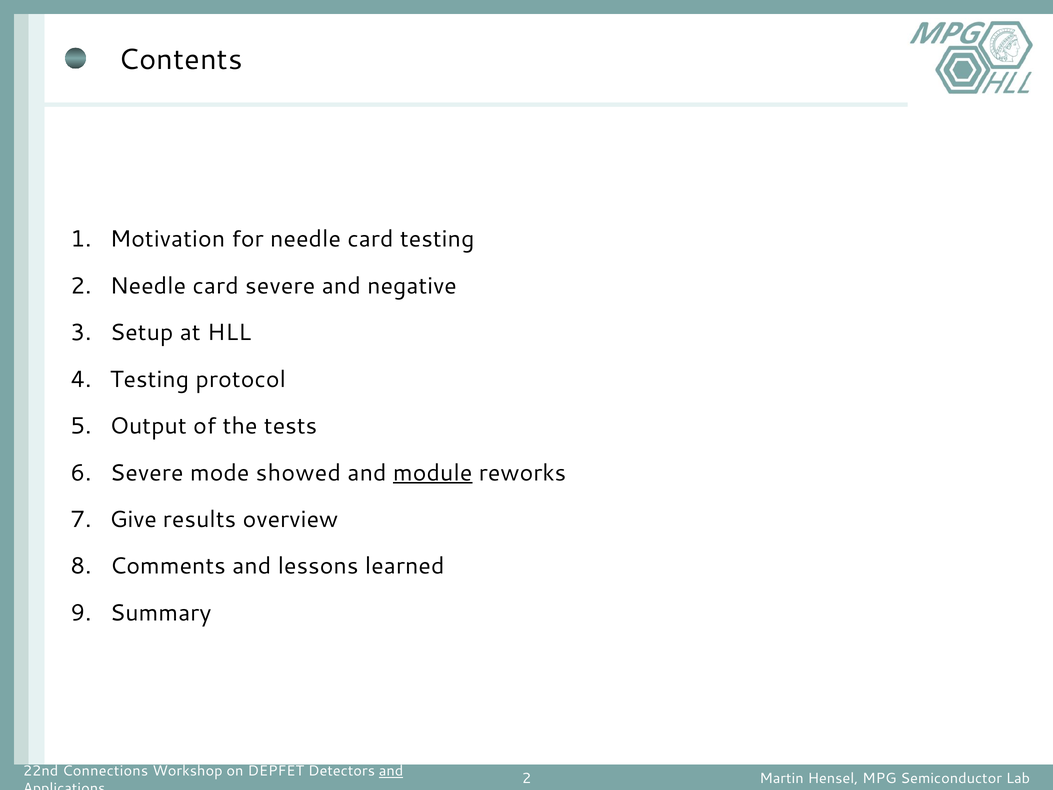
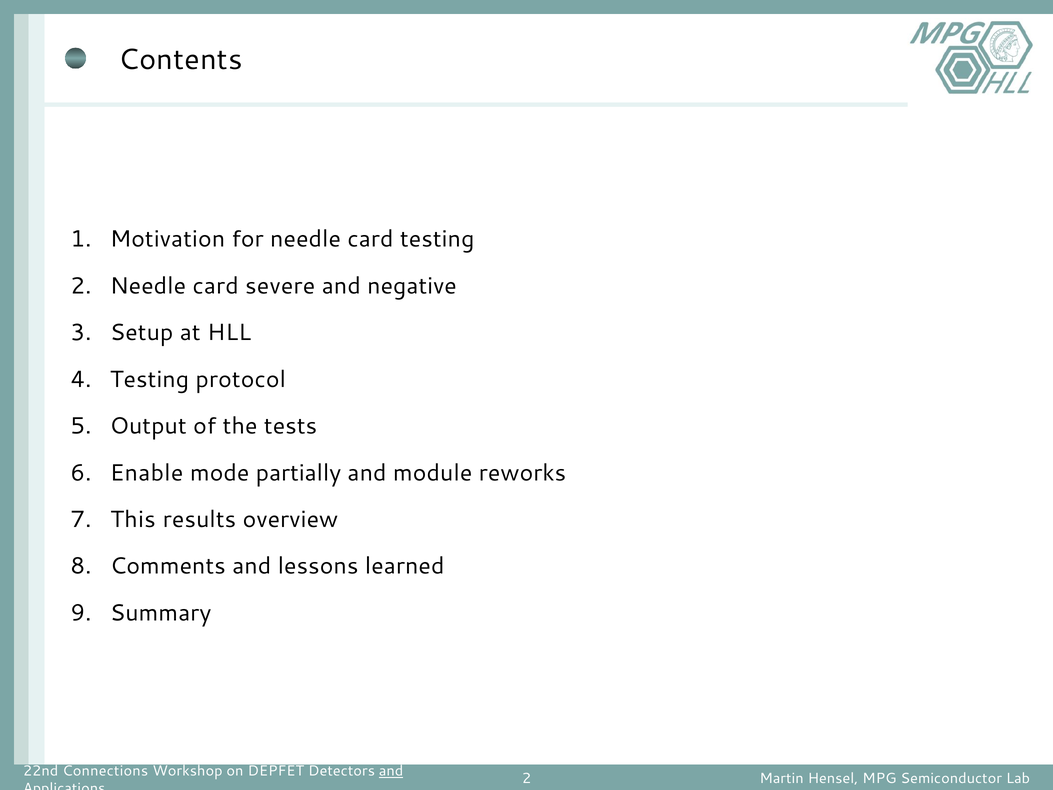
Severe: Severe -> Enable (147, 473)
showed: showed -> partially (299, 473)
module underline: present -> none (433, 473)
Give: Give -> This (133, 519)
